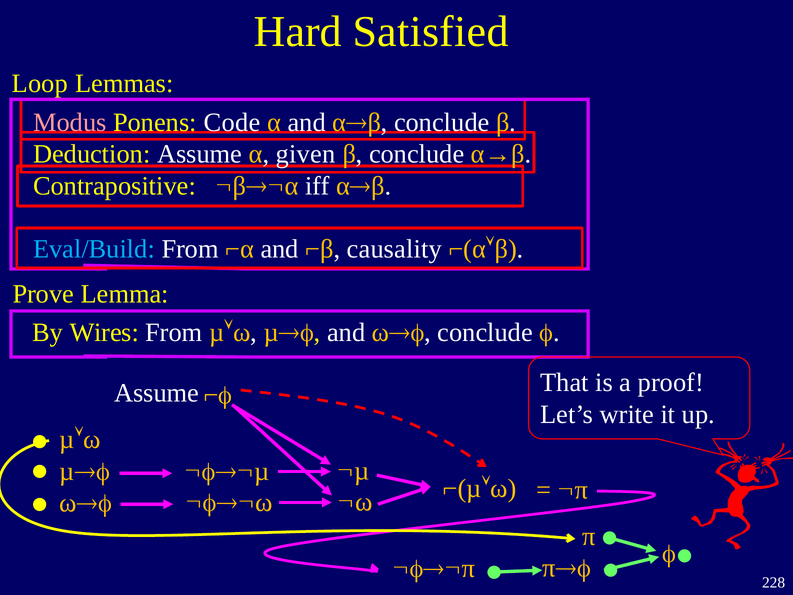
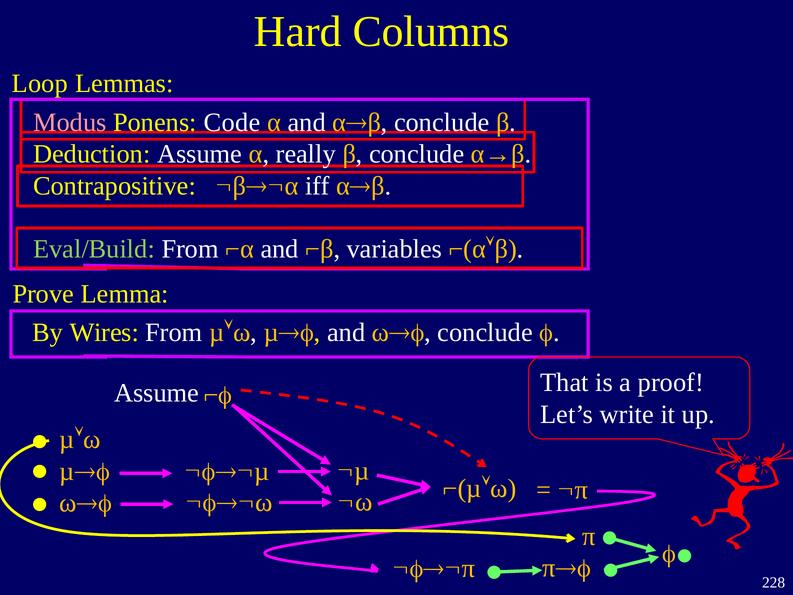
Satisfied: Satisfied -> Columns (431, 32)
given: given -> really (306, 154)
Eval/Build colour: light blue -> light green (94, 249)
causality: causality -> variables (394, 249)
